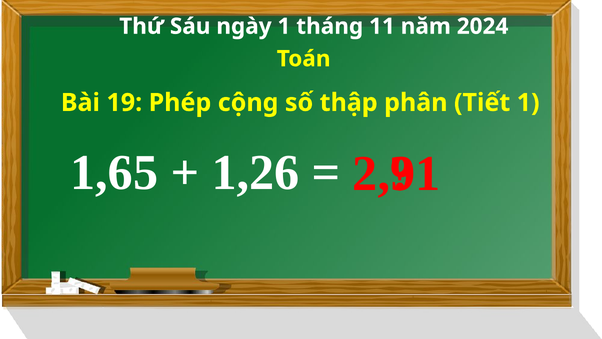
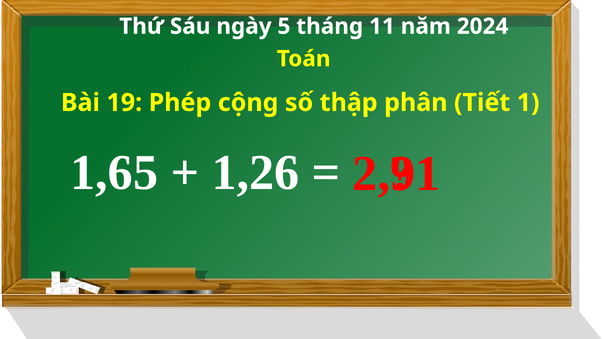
ngày 1: 1 -> 5 (284, 26)
